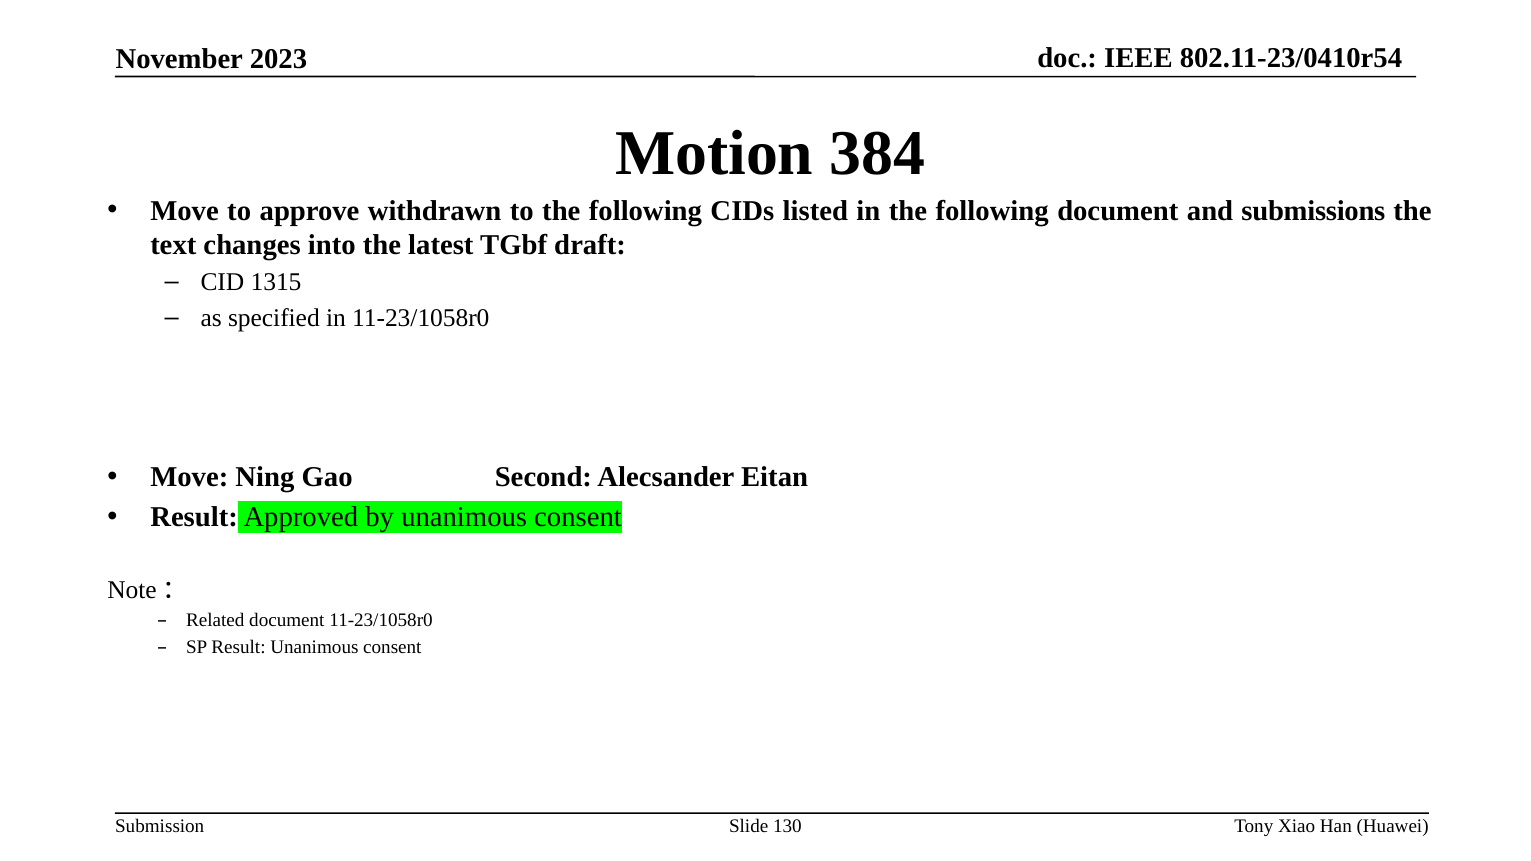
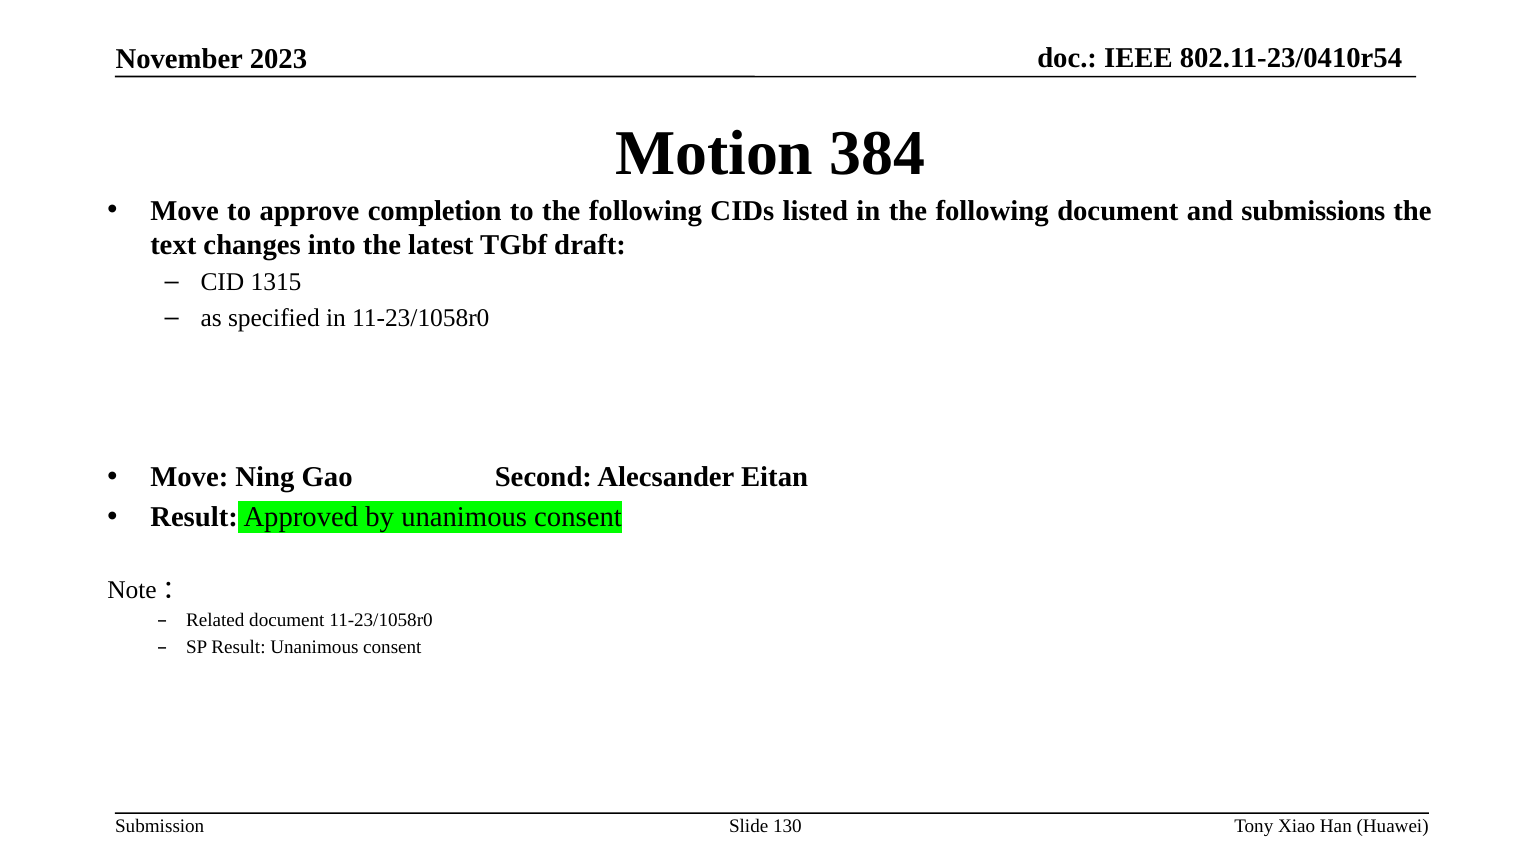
withdrawn: withdrawn -> completion (435, 211)
